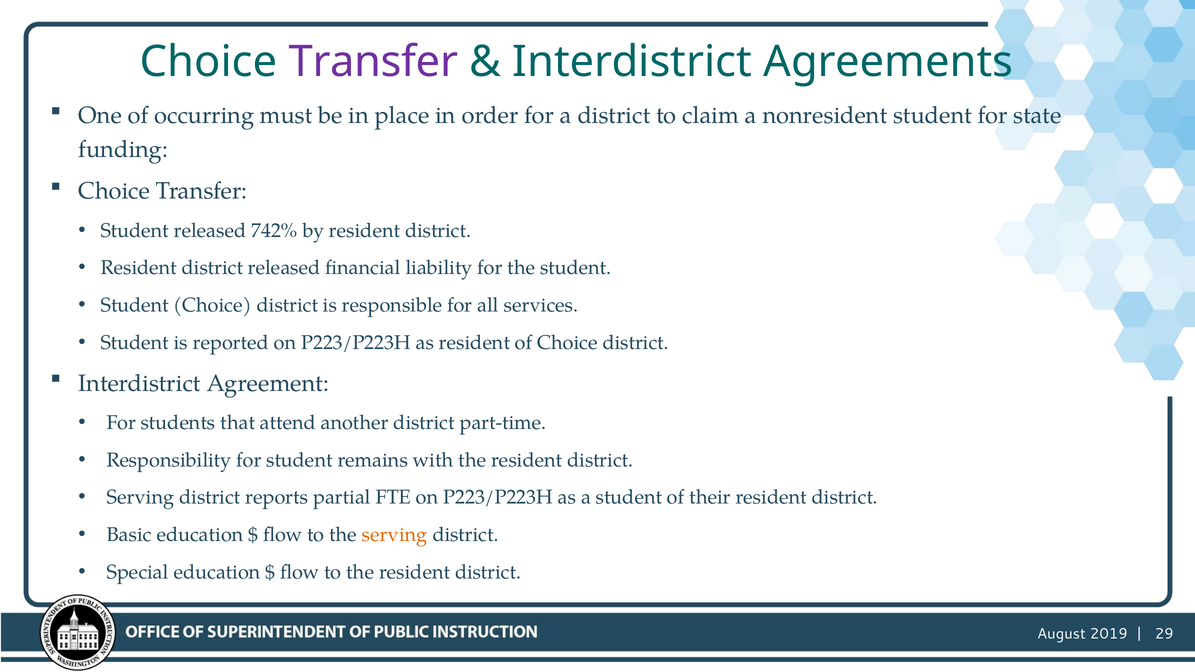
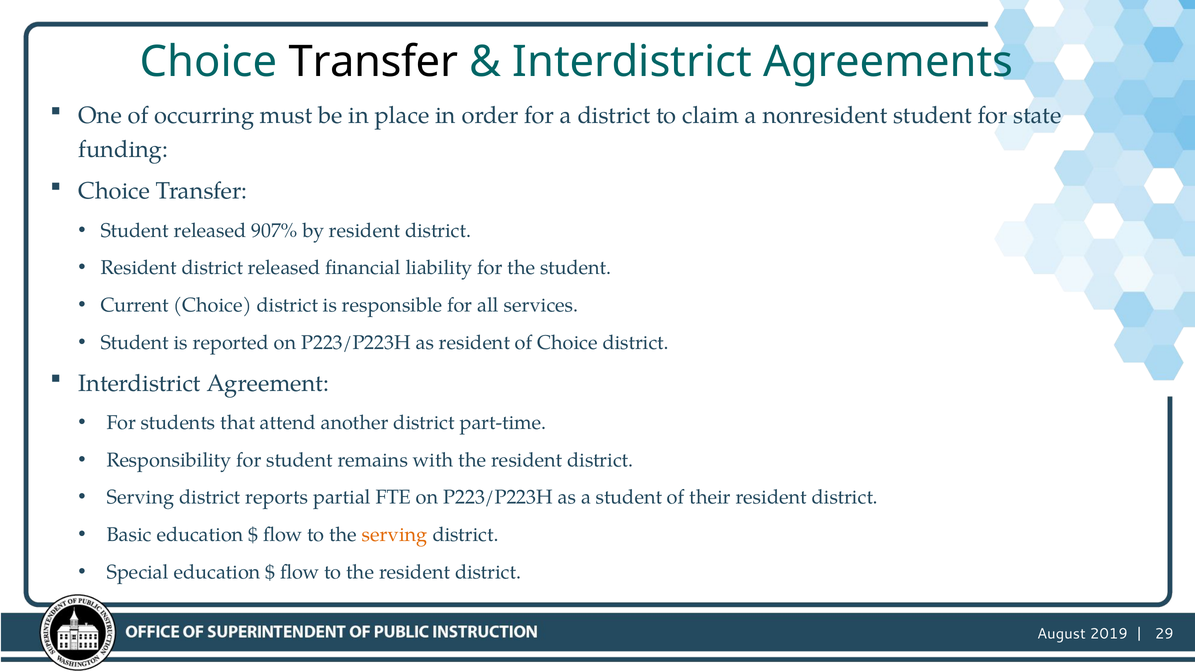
Transfer colour: purple -> black (373, 62)
742%: 742% -> 907% (274, 231)
Student: Student -> Current (135, 305)
